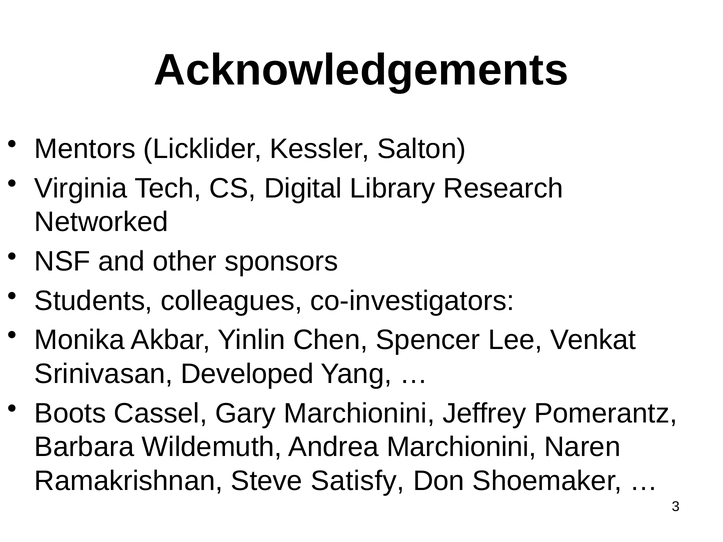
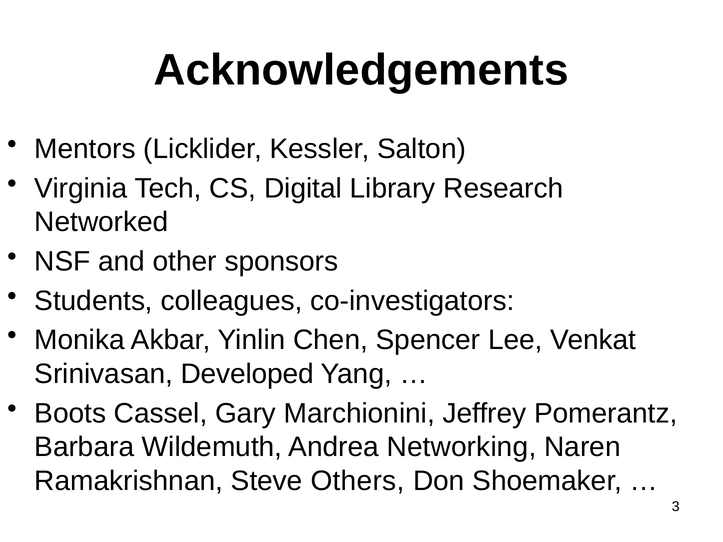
Andrea Marchionini: Marchionini -> Networking (461, 447)
Satisfy: Satisfy -> Others (358, 481)
